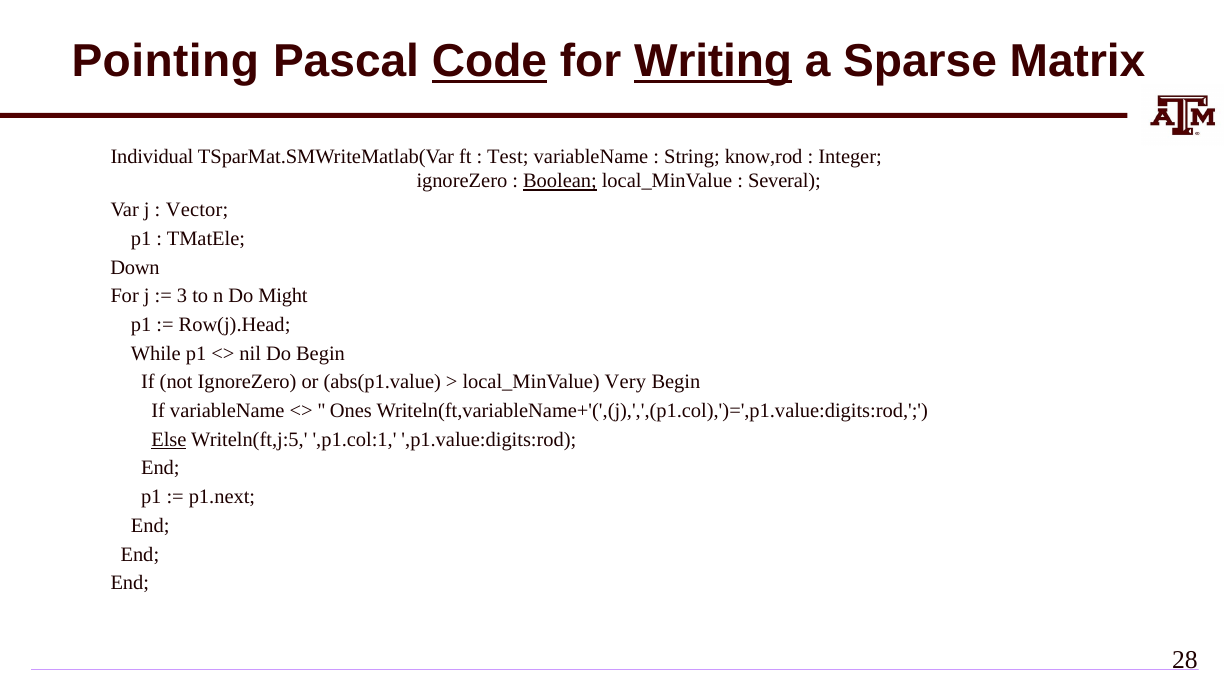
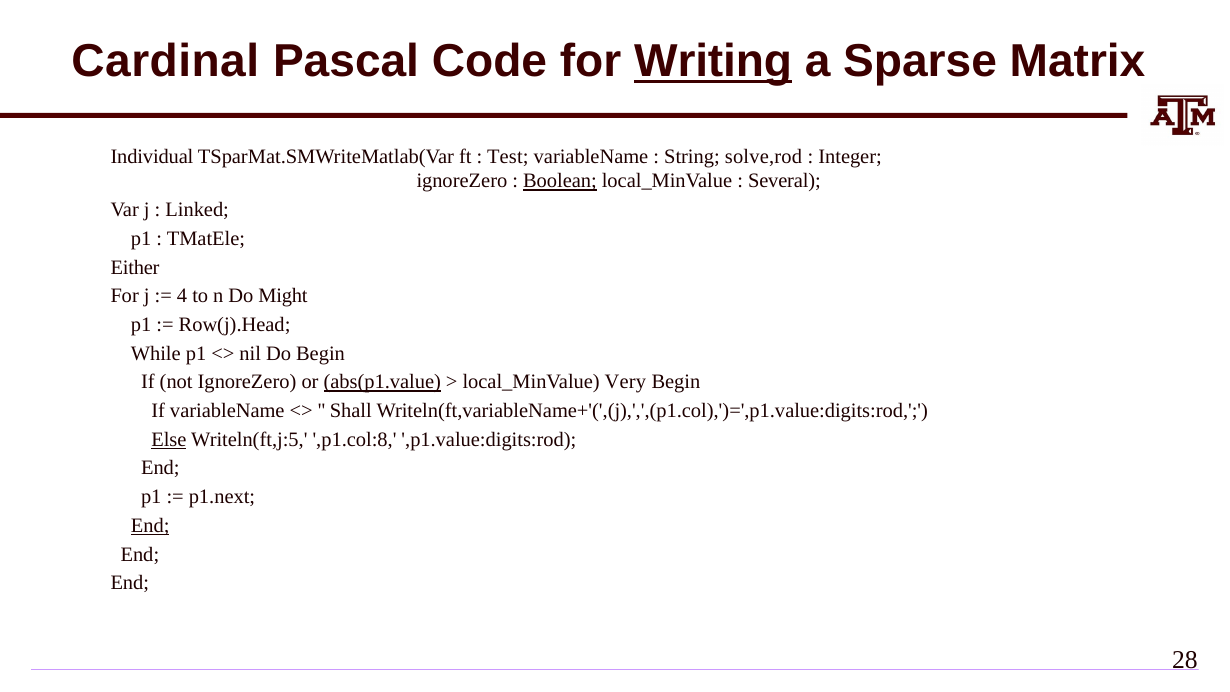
Pointing: Pointing -> Cardinal (165, 61)
Code underline: present -> none (489, 61)
know,rod: know,rod -> solve,rod (763, 157)
Vector: Vector -> Linked (197, 210)
Down: Down -> Either (135, 267)
3: 3 -> 4 (182, 296)
abs(p1.value underline: none -> present (382, 382)
Ones: Ones -> Shall (351, 411)
,p1.col:1: ,p1.col:1 -> ,p1.col:8 (355, 439)
End underline: none -> present (150, 525)
